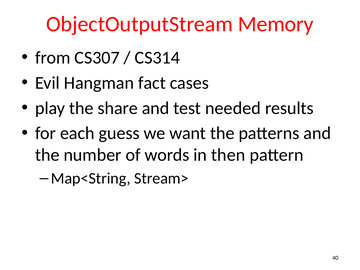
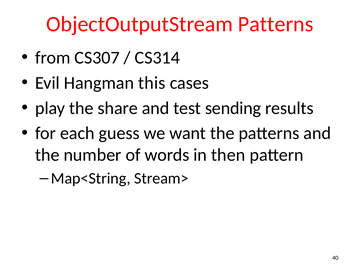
ObjectOutputStream Memory: Memory -> Patterns (276, 24)
fact: fact -> this (152, 83)
needed: needed -> sending (233, 108)
